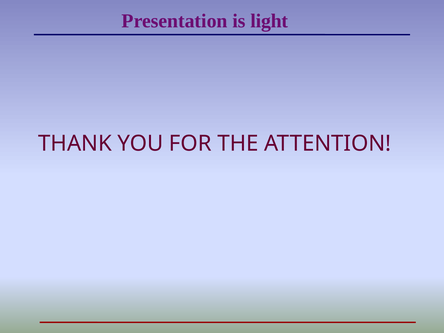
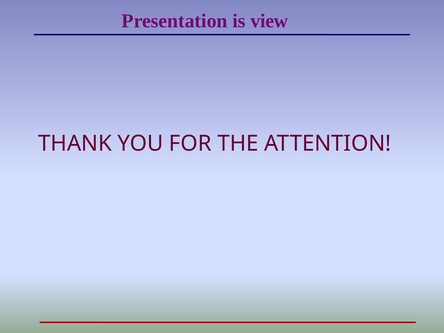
light: light -> view (269, 21)
